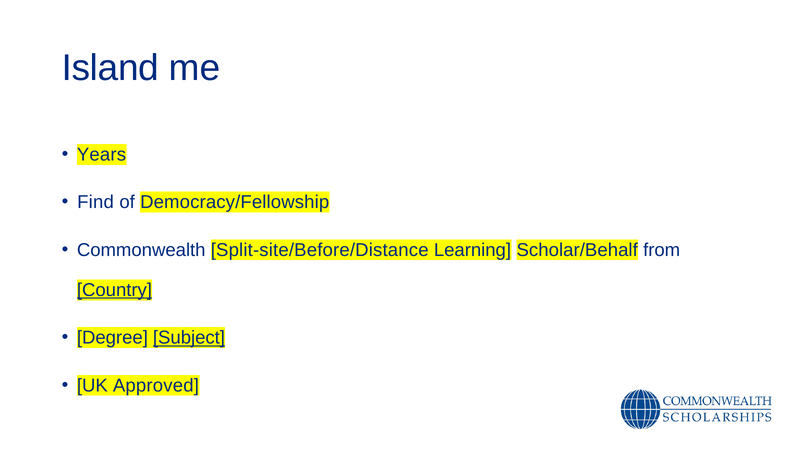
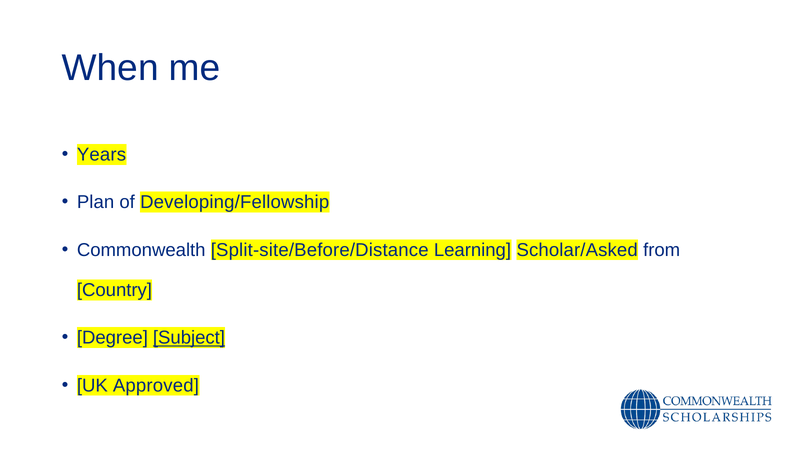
Island: Island -> When (110, 68)
Find: Find -> Plan (96, 202)
Democracy/Fellowship: Democracy/Fellowship -> Developing/Fellowship (235, 202)
Scholar/Behalf: Scholar/Behalf -> Scholar/Asked (577, 250)
Country underline: present -> none (114, 290)
